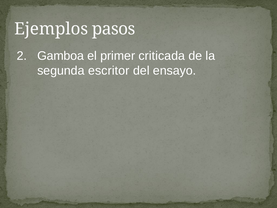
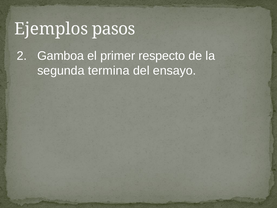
criticada: criticada -> respecto (162, 56)
escritor: escritor -> termina (109, 71)
